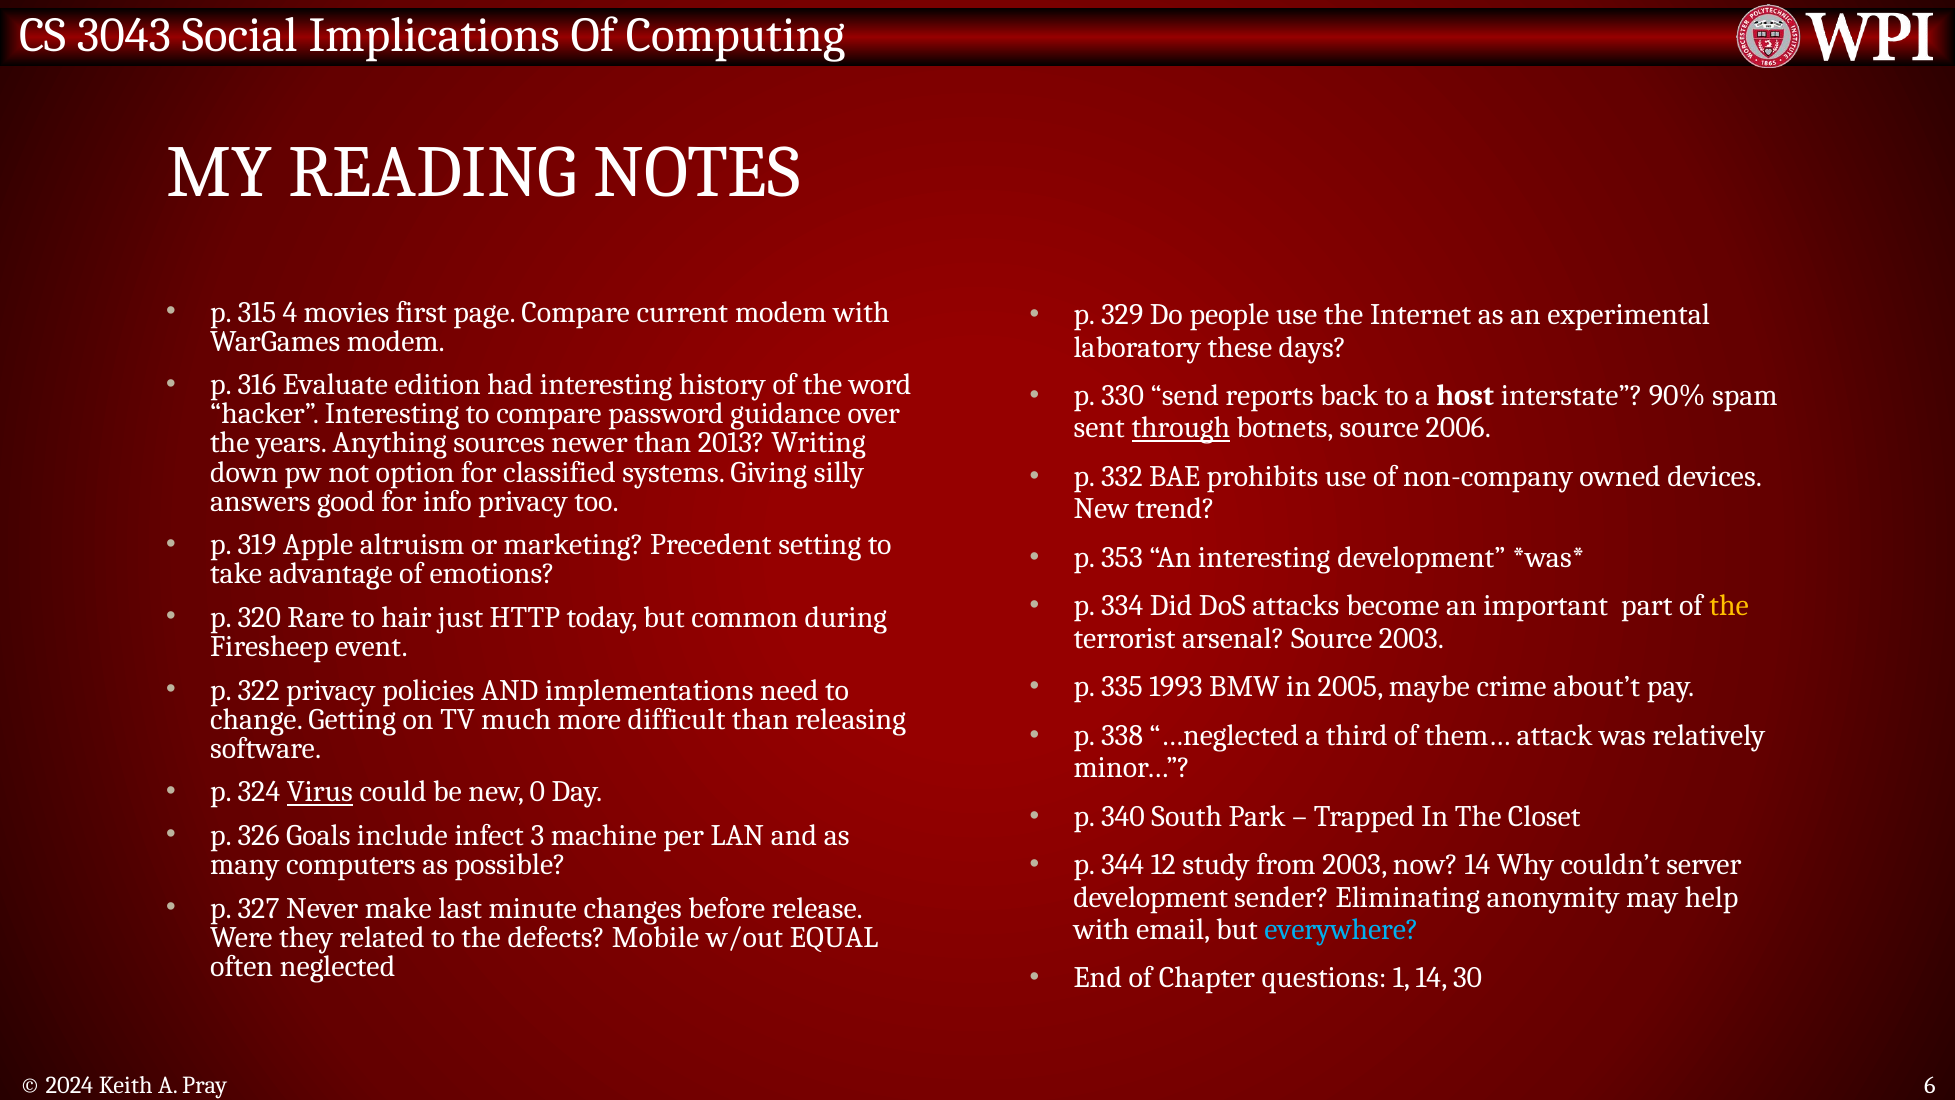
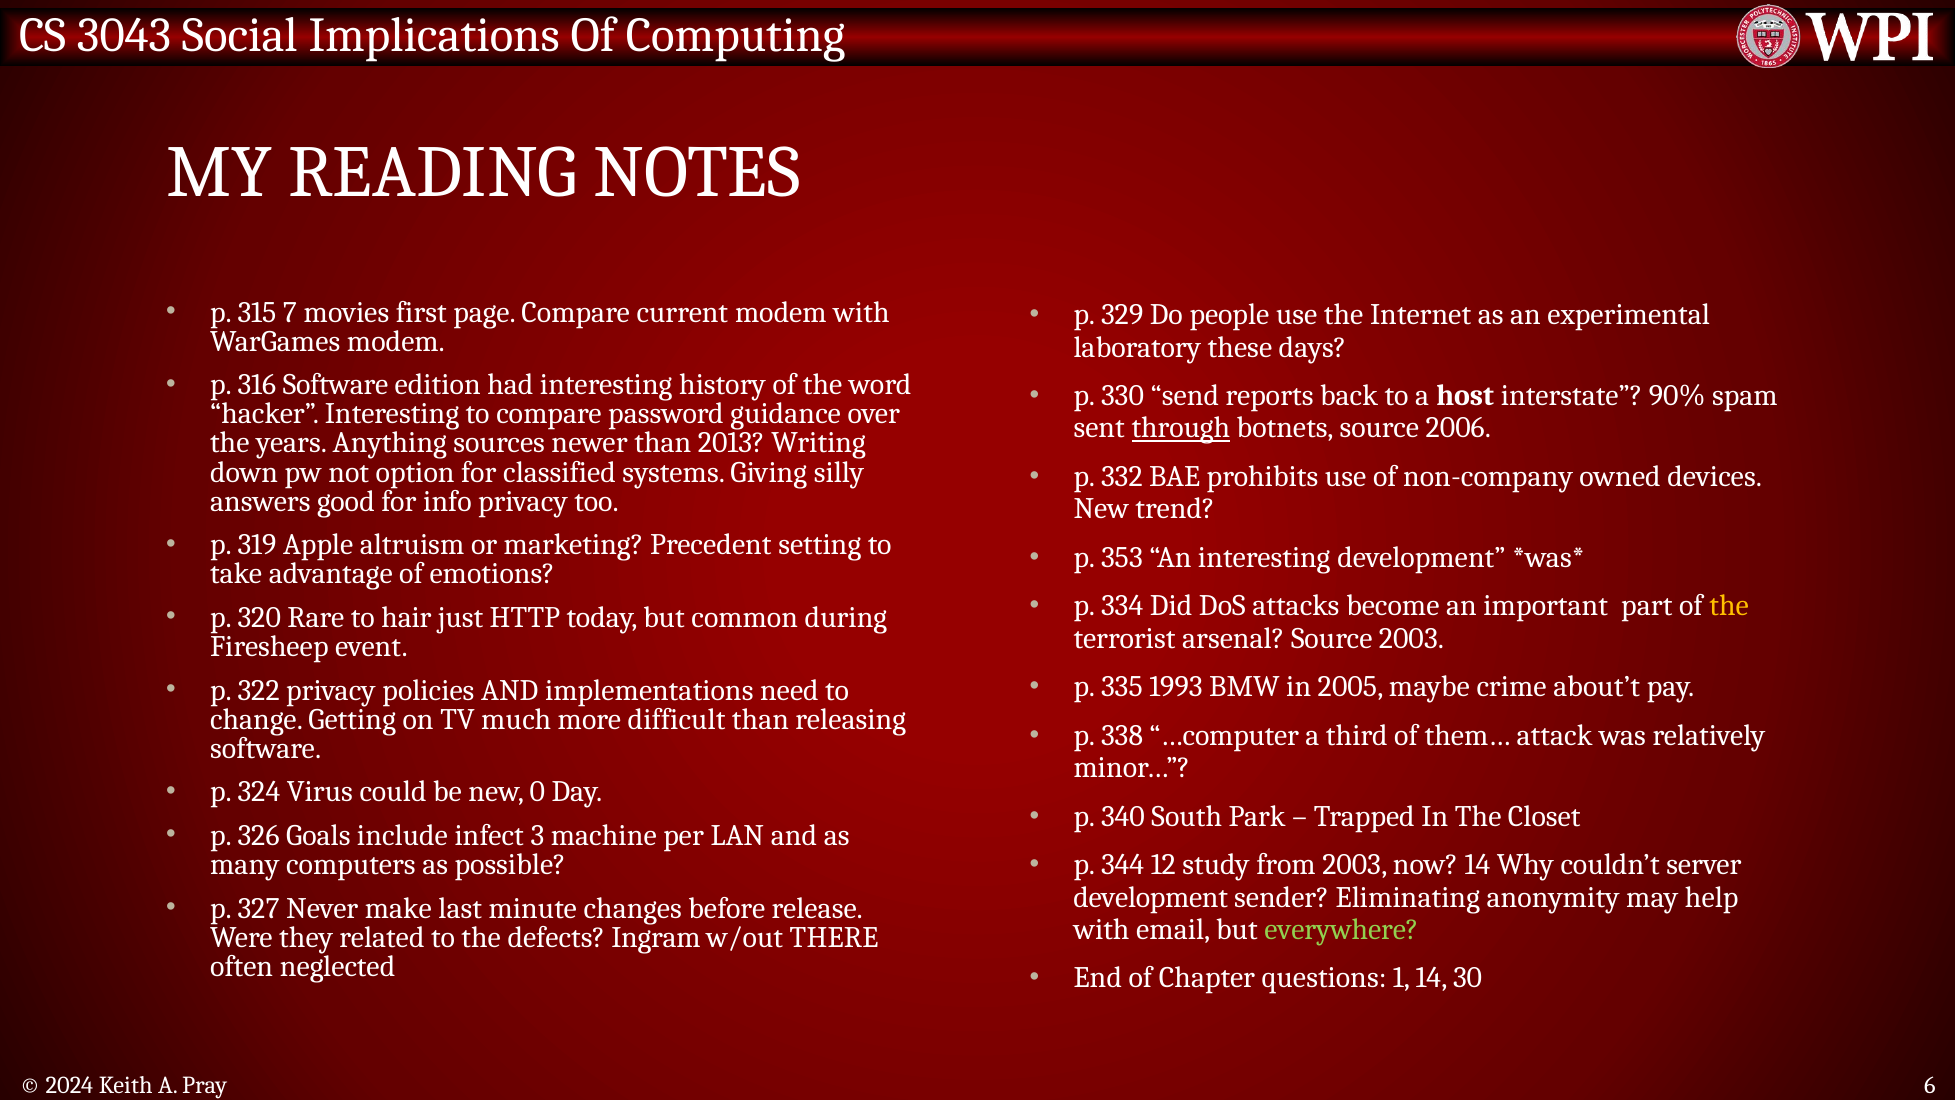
4: 4 -> 7 (290, 312)
316 Evaluate: Evaluate -> Software (336, 385)
…neglected: …neglected -> …computer (1224, 735)
Virus underline: present -> none (320, 792)
everywhere colour: light blue -> light green (1341, 929)
Mobile: Mobile -> Ingram (656, 937)
EQUAL: EQUAL -> THERE (834, 937)
